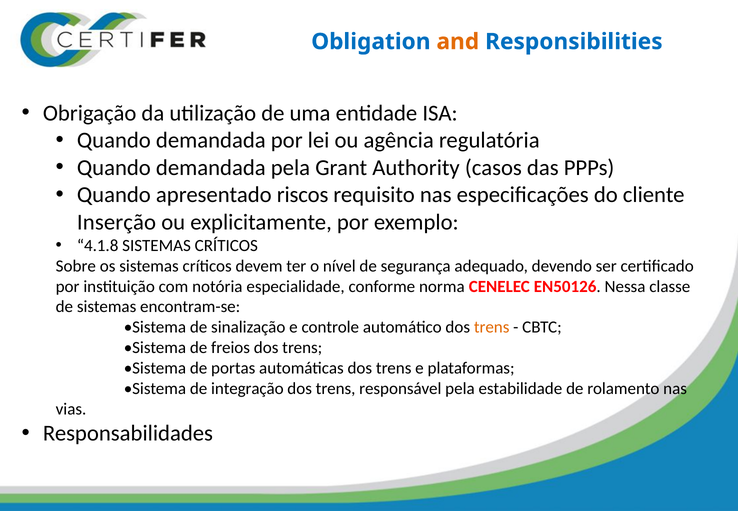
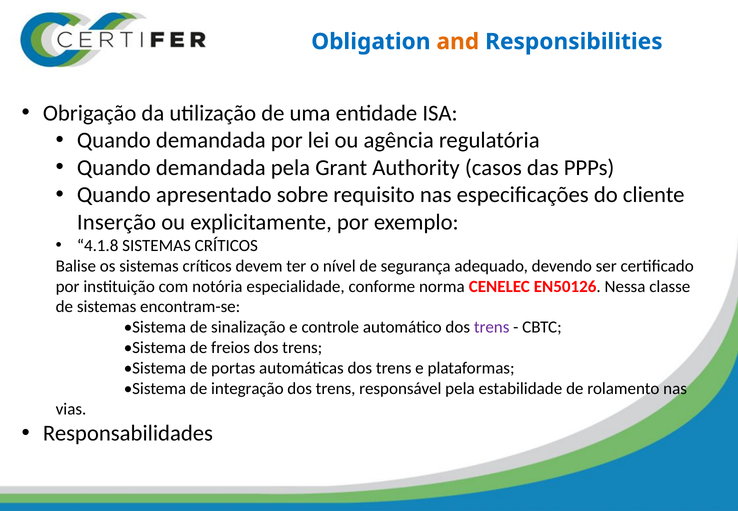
riscos: riscos -> sobre (303, 195)
Sobre: Sobre -> Balise (76, 266)
trens colour: orange -> purple (492, 327)
